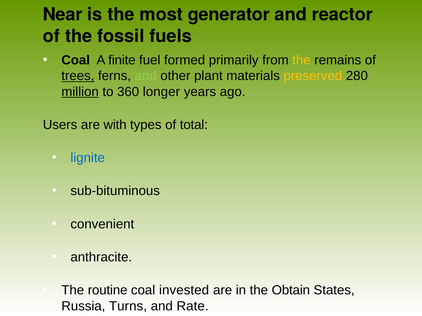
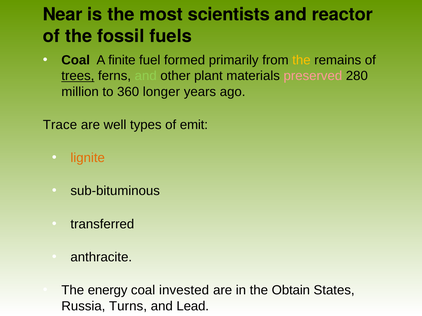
generator: generator -> scientists (229, 15)
preserved colour: yellow -> pink (313, 76)
million underline: present -> none (80, 92)
Users: Users -> Trace (60, 125)
with: with -> well (115, 125)
total: total -> emit (194, 125)
lignite colour: blue -> orange (88, 158)
convenient: convenient -> transferred (102, 224)
routine: routine -> energy (108, 291)
Rate: Rate -> Lead (193, 307)
